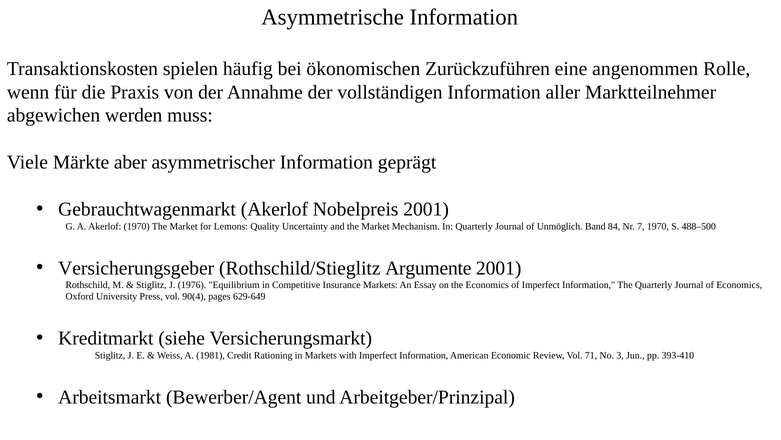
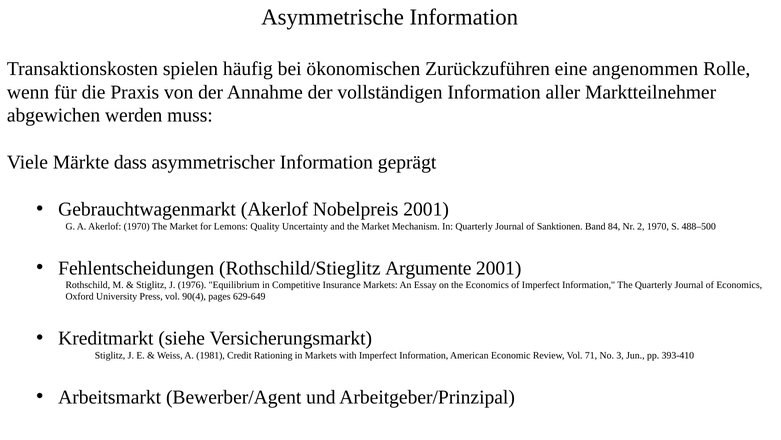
aber: aber -> dass (130, 162)
Unmöglich: Unmöglich -> Sanktionen (560, 226)
7: 7 -> 2 (641, 226)
Versicherungsgeber: Versicherungsgeber -> Fehlentscheidungen (136, 268)
